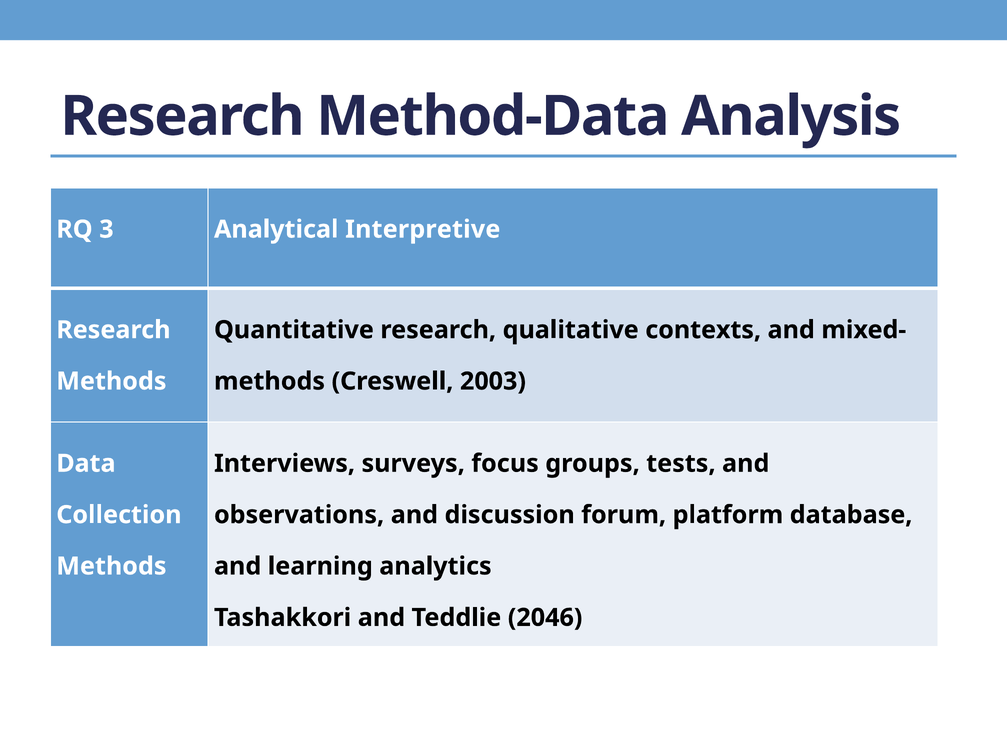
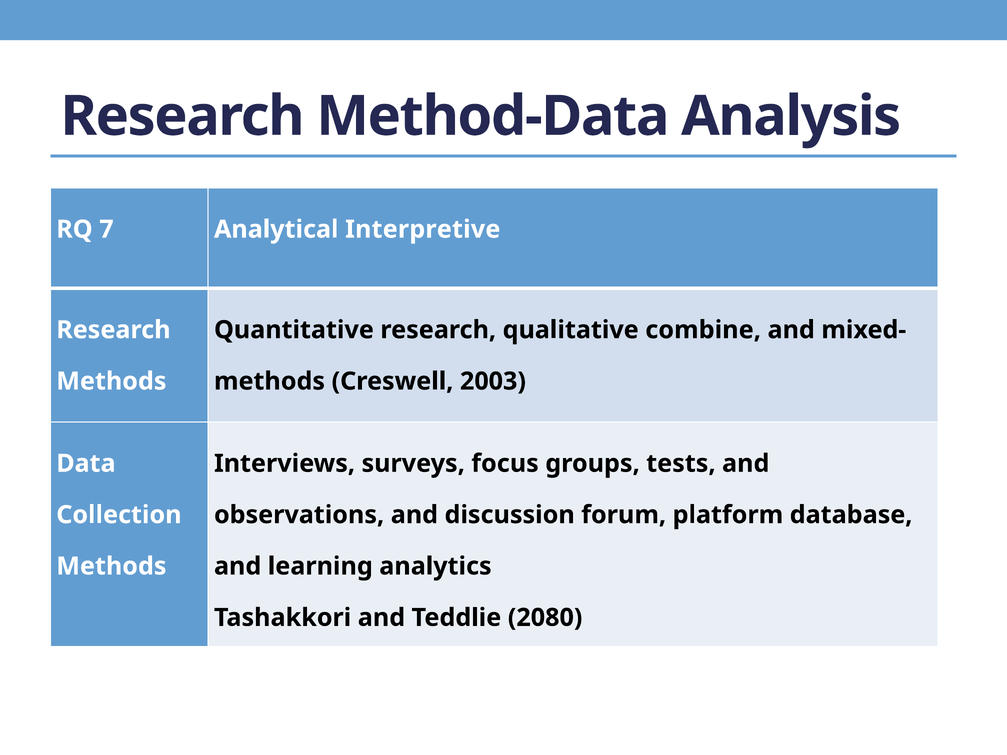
3: 3 -> 7 (106, 229)
contexts: contexts -> combine (703, 330)
2046: 2046 -> 2080 (545, 618)
